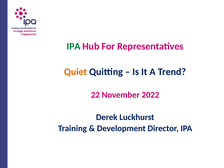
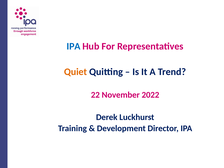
IPA colour: green -> blue (74, 46)
